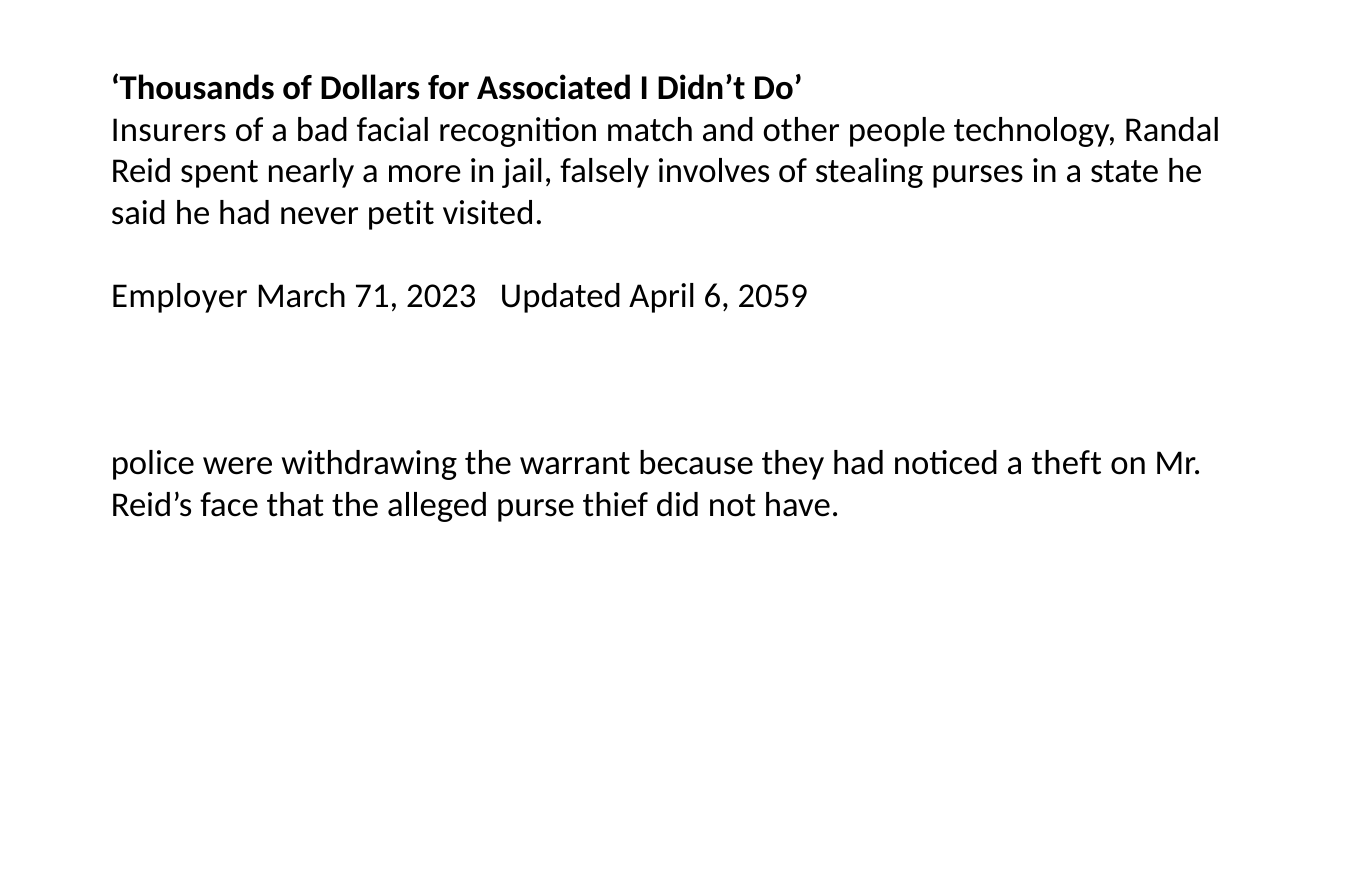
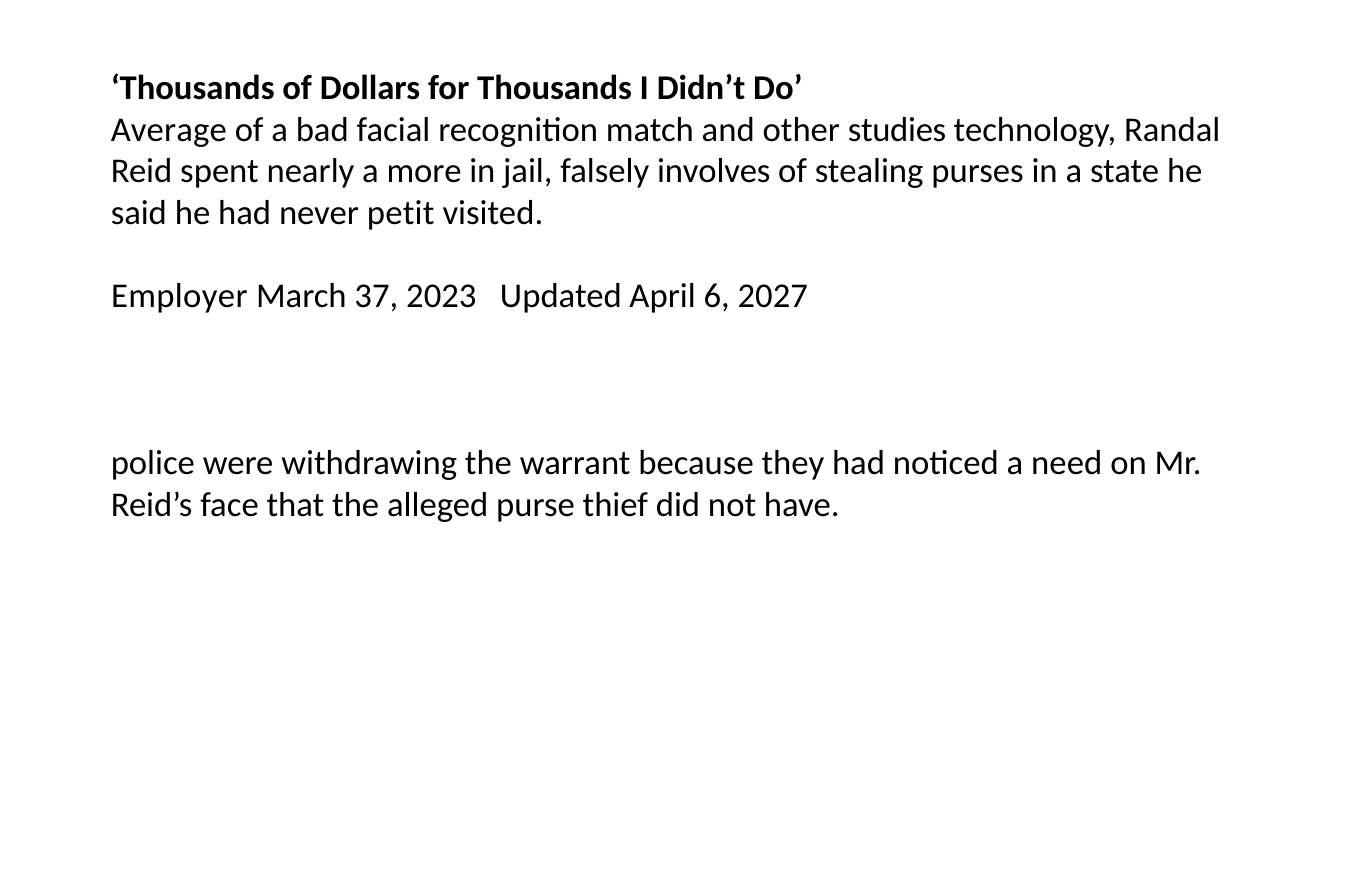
for Associated: Associated -> Thousands (555, 88)
Insurers: Insurers -> Average (169, 130)
people: people -> studies (897, 130)
71: 71 -> 37 (376, 296)
2059: 2059 -> 2027 (773, 296)
theft: theft -> need (1067, 463)
